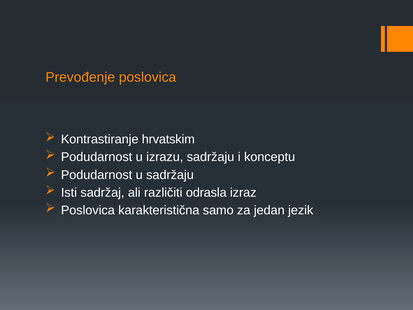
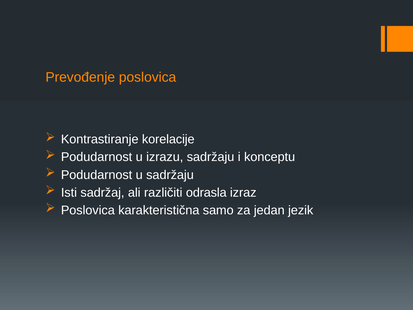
hrvatskim: hrvatskim -> korelacije (168, 139)
